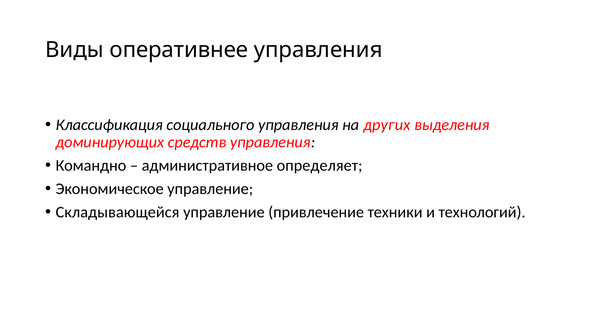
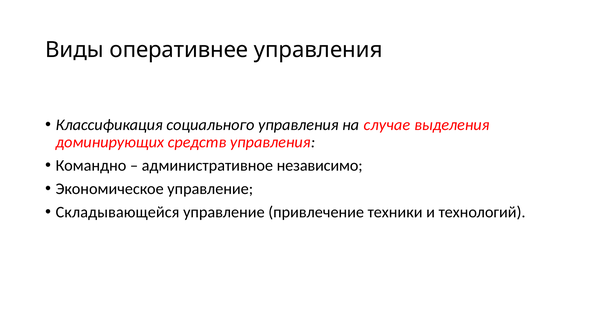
других: других -> случае (387, 125)
определяет: определяет -> независимо (320, 166)
